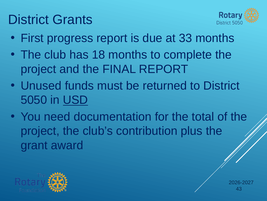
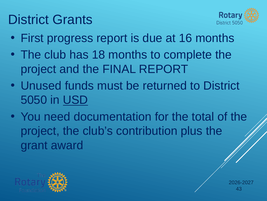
33: 33 -> 16 (186, 38)
